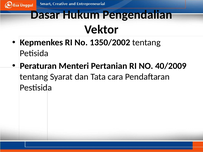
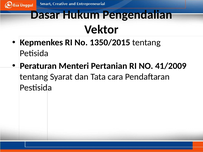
1350/2002: 1350/2002 -> 1350/2015 (110, 43)
40/2009: 40/2009 -> 41/2009 (171, 66)
